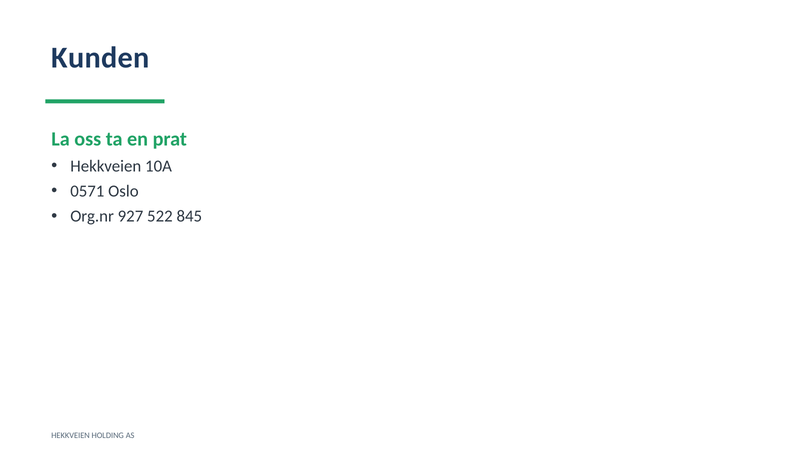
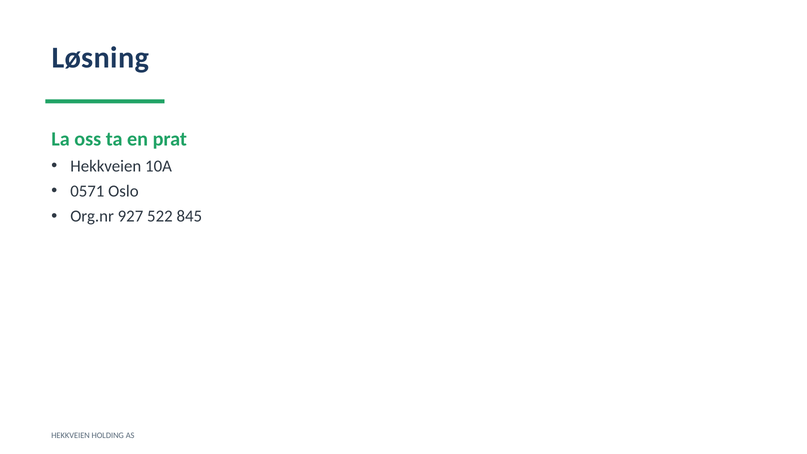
Kunden: Kunden -> Løsning (100, 58)
